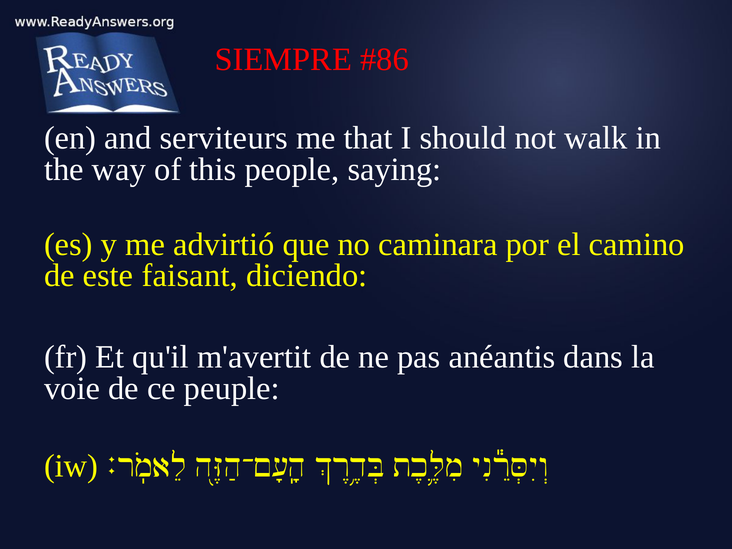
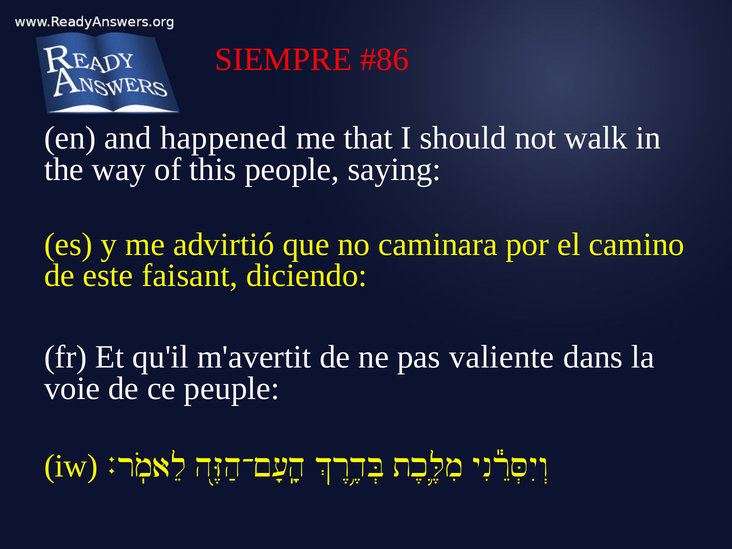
serviteurs: serviteurs -> happened (224, 138)
anéantis: anéantis -> valiente (502, 357)
